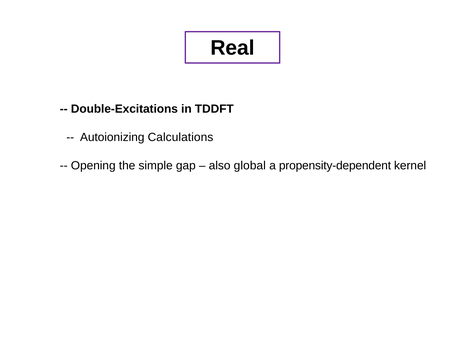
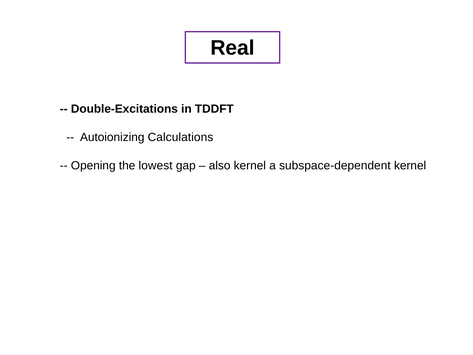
simple: simple -> lowest (156, 166)
also global: global -> kernel (250, 166)
propensity-dependent: propensity-dependent -> subspace-dependent (335, 166)
